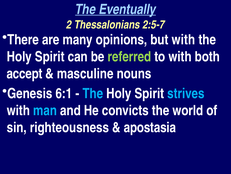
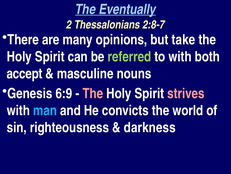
2:5-7: 2:5-7 -> 2:8-7 (154, 25)
but with: with -> take (183, 39)
6:1: 6:1 -> 6:9 (64, 93)
The colour: light blue -> pink (93, 93)
strives colour: light blue -> pink (186, 93)
apostasia: apostasia -> darkness (150, 127)
